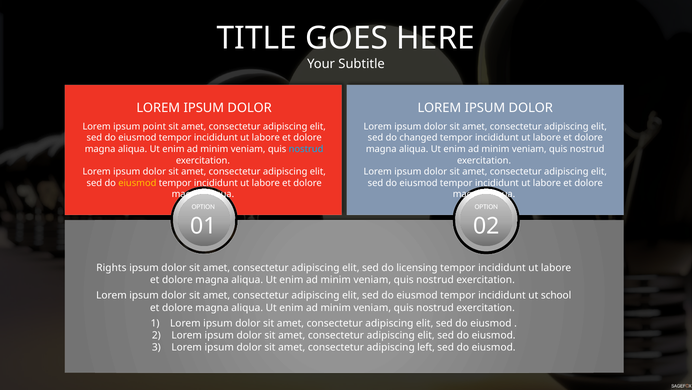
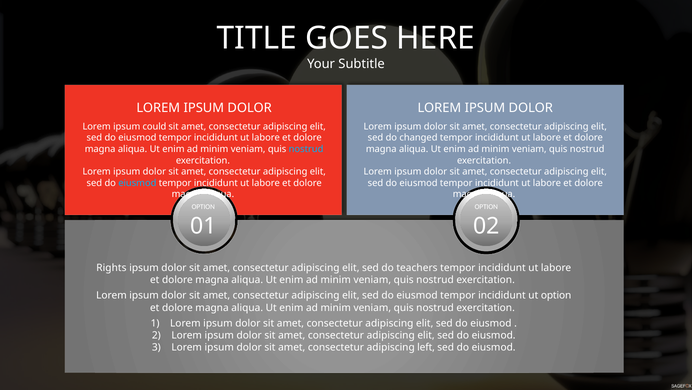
point: point -> could (154, 126)
eiusmod colour: yellow -> light blue (137, 183)
licensing: licensing -> teachers (417, 267)
ut school: school -> option (556, 295)
